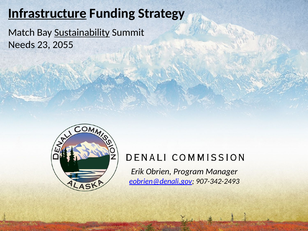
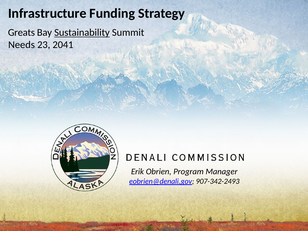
Infrastructure underline: present -> none (47, 13)
Match: Match -> Greats (21, 33)
2055: 2055 -> 2041 (63, 45)
